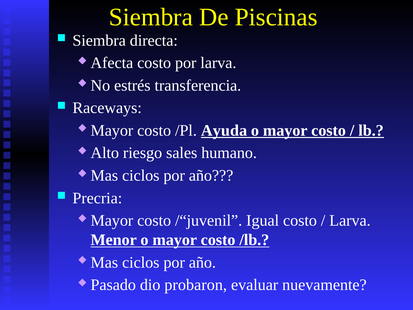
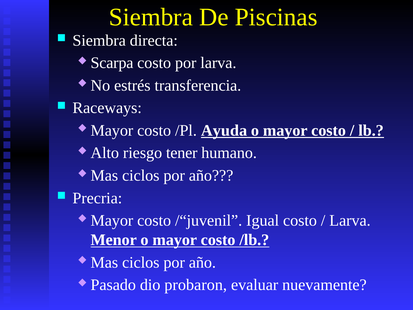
Afecta: Afecta -> Scarpa (112, 63)
sales: sales -> tener (182, 153)
